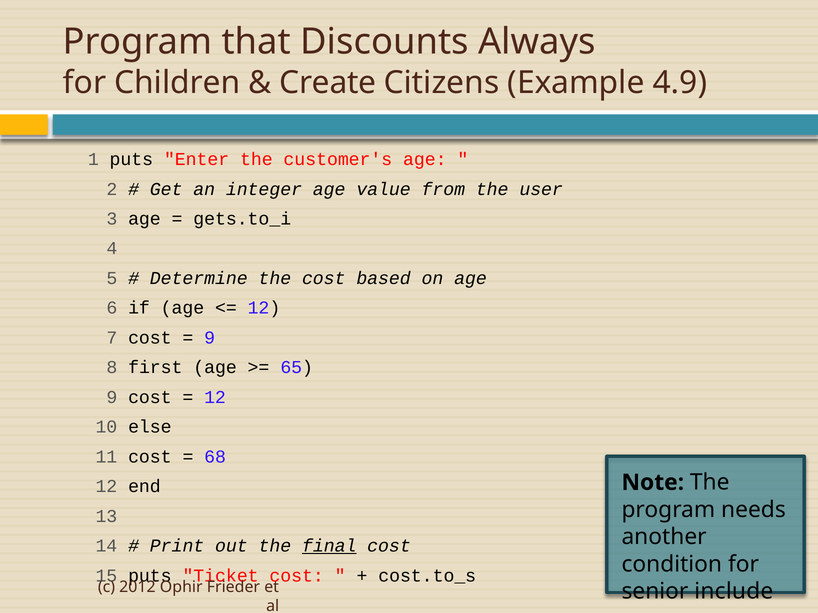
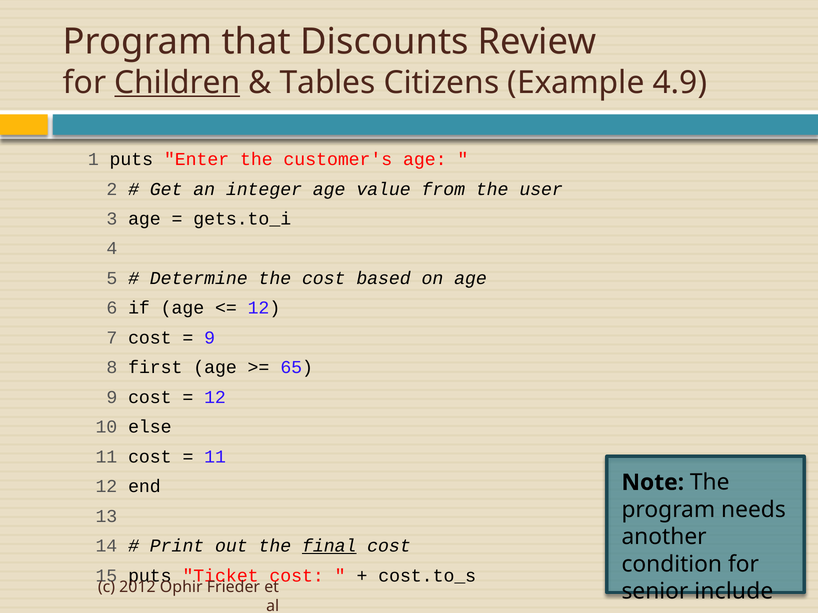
Always: Always -> Review (537, 42)
Children underline: none -> present (177, 83)
Create: Create -> Tables (328, 83)
68: 68 -> 11 (215, 457)
